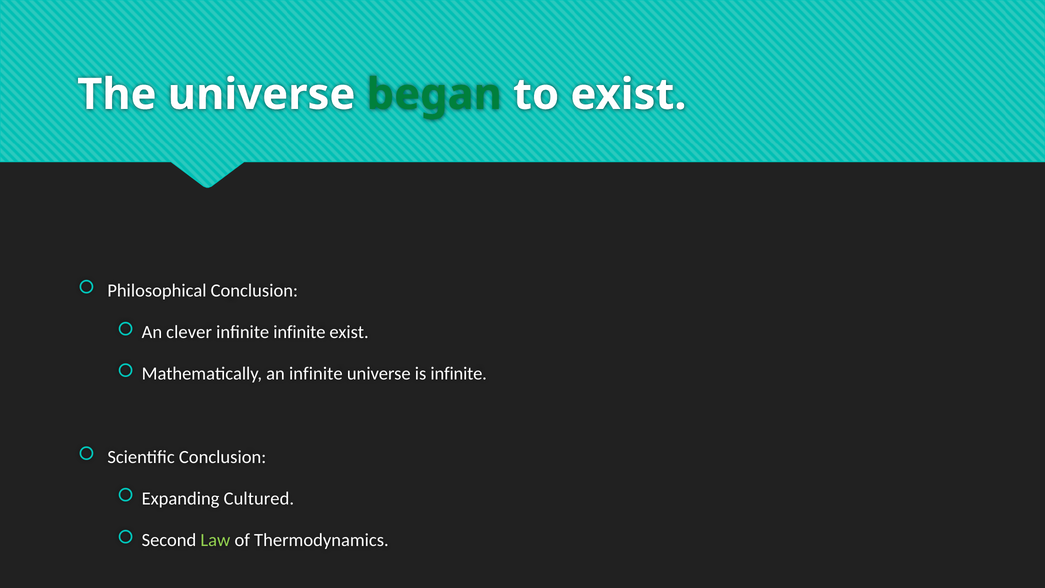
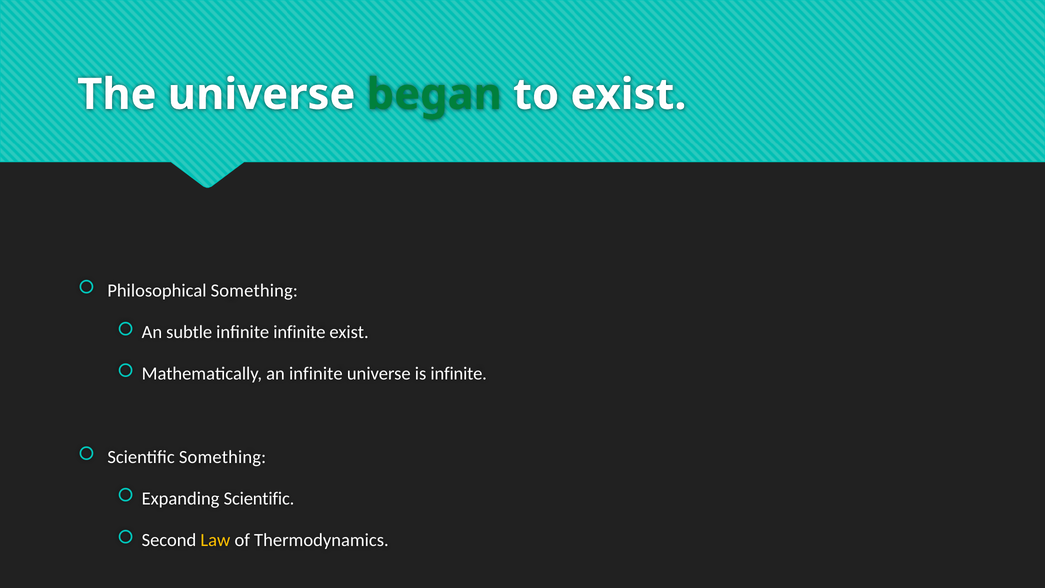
Philosophical Conclusion: Conclusion -> Something (254, 291)
clever: clever -> subtle (189, 332)
Scientific Conclusion: Conclusion -> Something (223, 457)
Expanding Cultured: Cultured -> Scientific (259, 499)
Law colour: light green -> yellow (215, 540)
